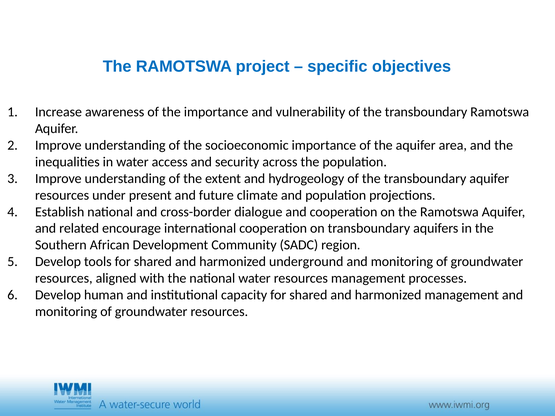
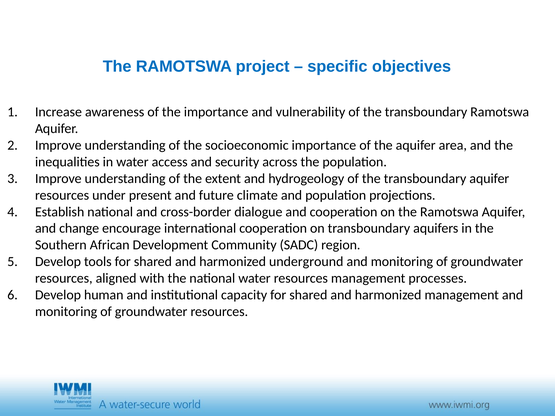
related: related -> change (79, 229)
